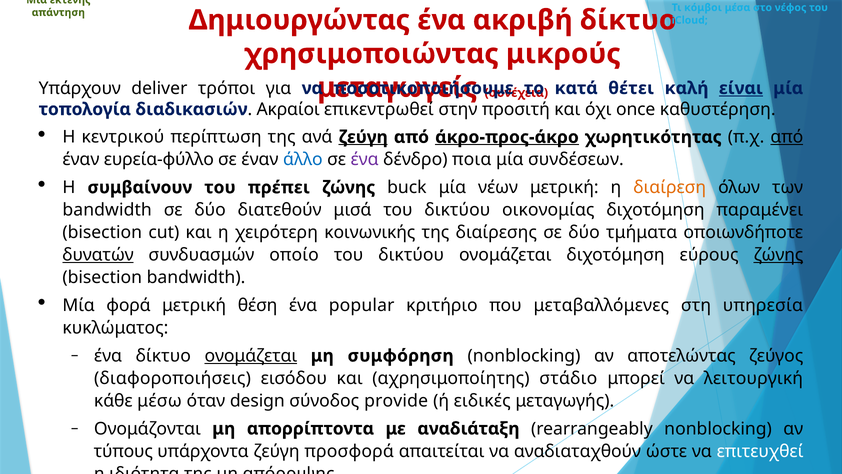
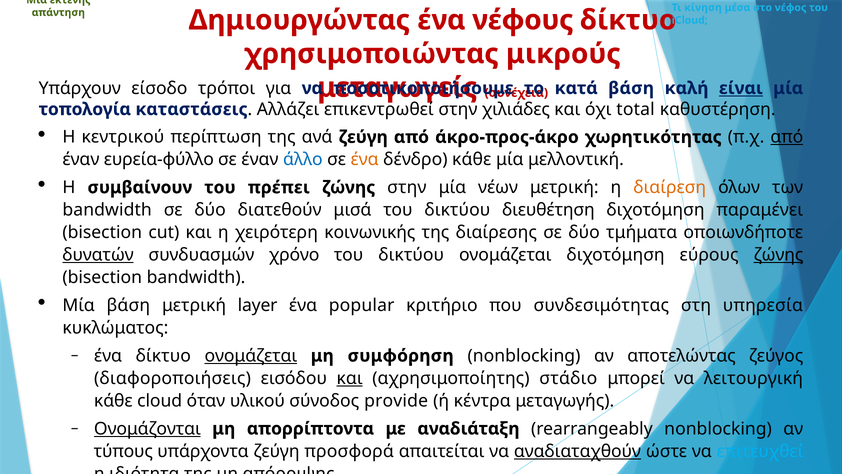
κόμβοι: κόμβοι -> κίνηση (703, 8)
ακριβή: ακριβή -> νέφους (523, 20)
deliver: deliver -> είσοδο (159, 88)
κατά θέτει: θέτει -> βάση (631, 88)
διαδικασιών: διαδικασιών -> καταστάσεις (191, 109)
Ακραίοι: Ακραίοι -> Αλλάζει (288, 109)
προσιτή: προσιτή -> χιλιάδες (516, 109)
once: once -> total (636, 109)
ζεύγη underline: present -> none (363, 137)
άκρο-προς-άκρο underline: present -> none (507, 137)
ένα colour: purple -> orange (365, 160)
δένδρο ποια: ποια -> κάθε (472, 160)
συνδέσεων: συνδέσεων -> μελλοντική (576, 160)
ζώνης buck: buck -> στην (407, 187)
οικονομίας: οικονομίας -> διευθέτηση (548, 210)
οποίο: οποίο -> χρόνο (294, 255)
Μία φορά: φορά -> βάση (128, 305)
θέση: θέση -> layer (258, 305)
μεταβαλλόμενες: μεταβαλλόμενες -> συνδεσιμότητας (601, 305)
και underline: none -> present (350, 378)
μέσω: μέσω -> cloud (160, 401)
design: design -> υλικού (257, 401)
ειδικές: ειδικές -> κέντρα (482, 401)
Ονομάζονται underline: none -> present (147, 428)
αναδιαταχθούν underline: none -> present (577, 451)
επιτευχθεί colour: white -> light blue (760, 451)
